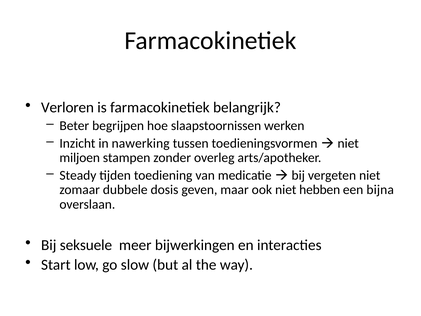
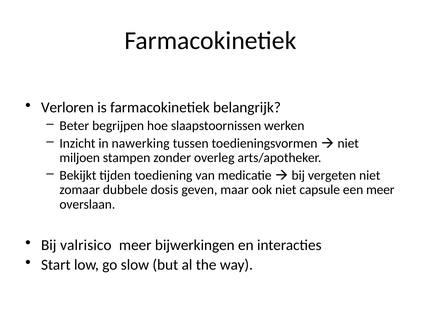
Steady: Steady -> Bekijkt (78, 175)
hebben: hebben -> capsule (320, 190)
een bijna: bijna -> meer (380, 190)
seksuele: seksuele -> valrisico (86, 245)
